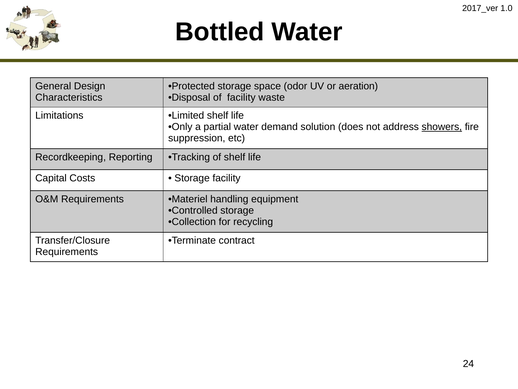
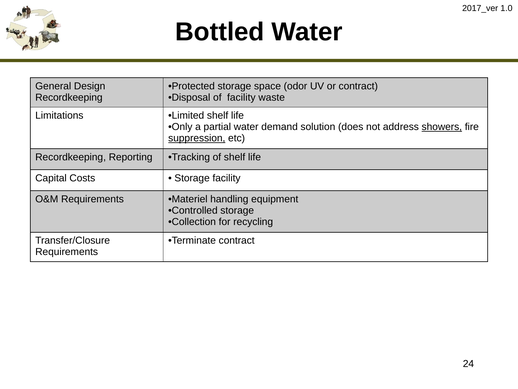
or aeration: aeration -> contract (358, 86)
Characteristics: Characteristics -> Recordkeeping (69, 97)
suppression underline: none -> present (197, 138)
